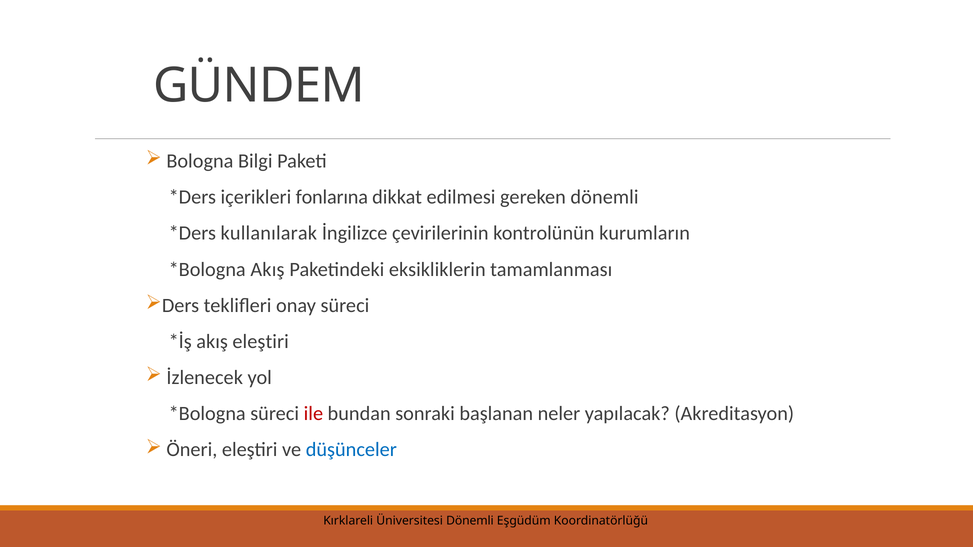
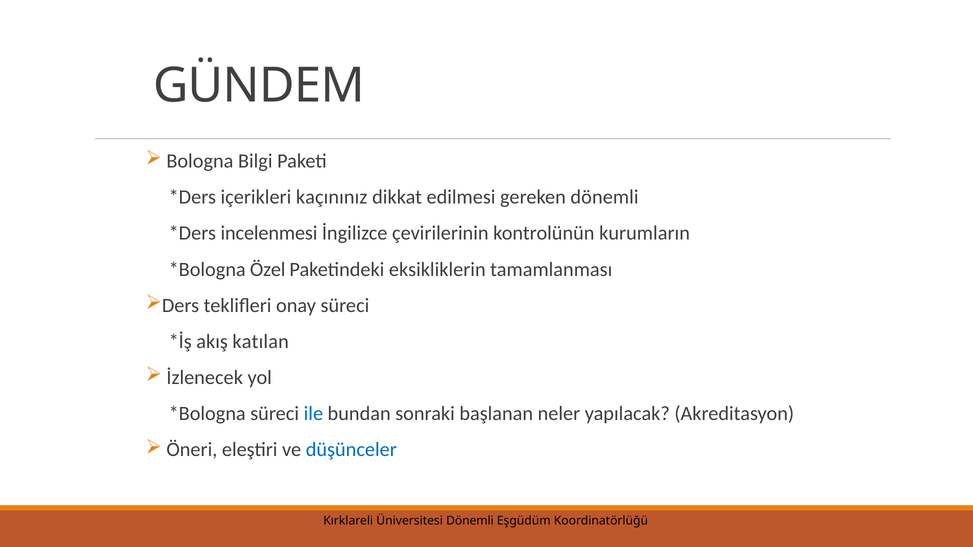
fonlarına: fonlarına -> kaçınınız (332, 197)
kullanılarak: kullanılarak -> incelenmesi (269, 233)
Akış: Akış -> Özel (268, 269)
akış eleştiri: eleştiri -> katılan (261, 342)
ile colour: red -> blue (313, 414)
